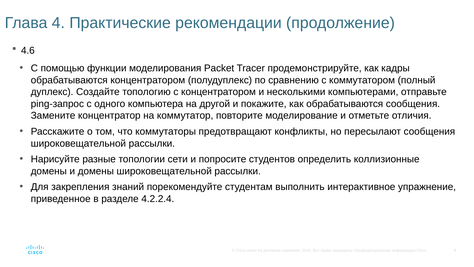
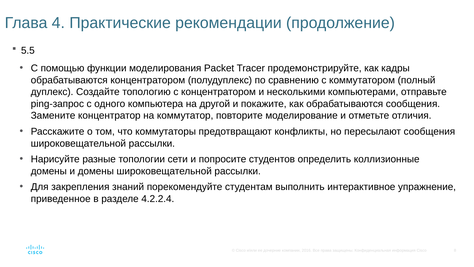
4.6: 4.6 -> 5.5 (28, 50)
